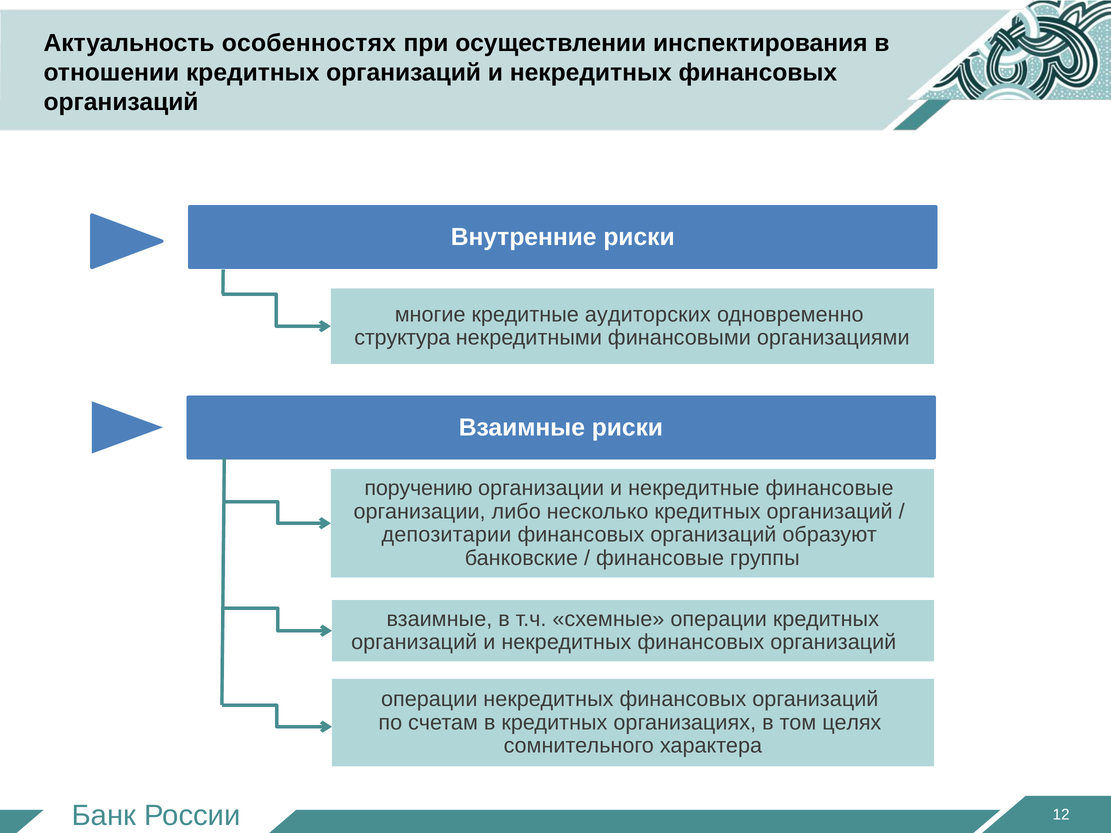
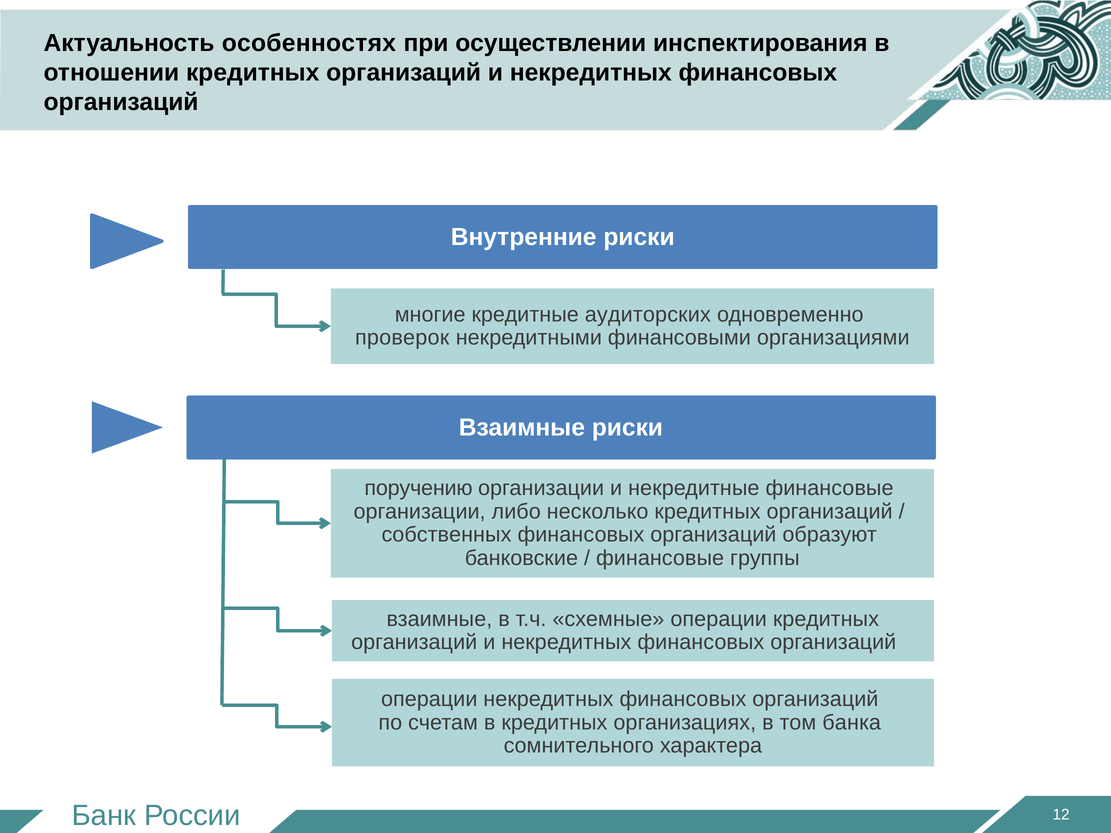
структура: структура -> проверок (402, 338)
депозитарии: депозитарии -> собственных (446, 535)
целях: целях -> банка (852, 723)
